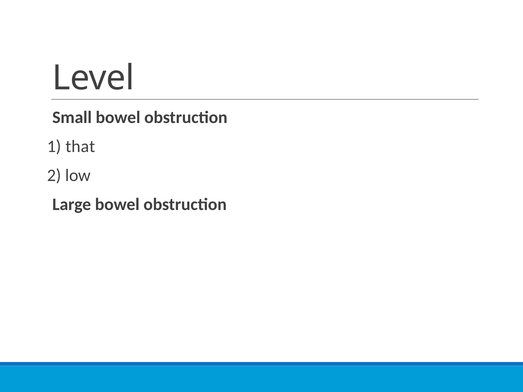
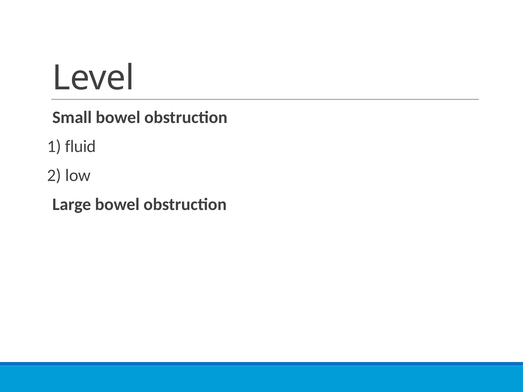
that: that -> fluid (80, 146)
